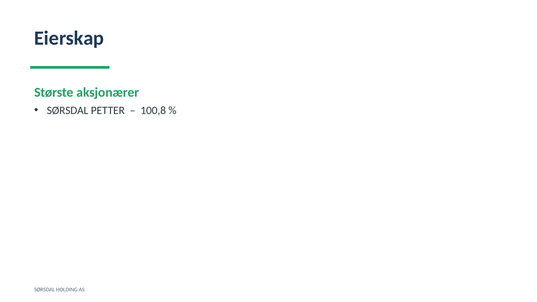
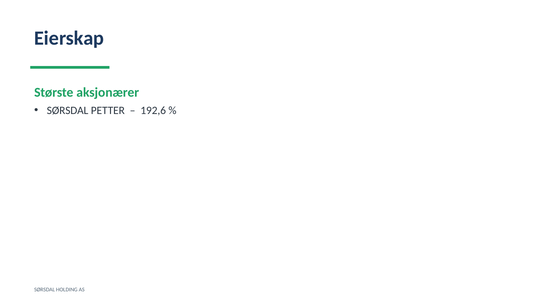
100,8: 100,8 -> 192,6 (153, 110)
